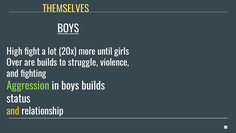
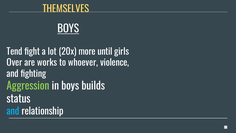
High: High -> Tend (15, 52)
are builds: builds -> works (47, 63)
struggle: struggle -> whoever (83, 63)
and colour: yellow -> light blue (13, 111)
